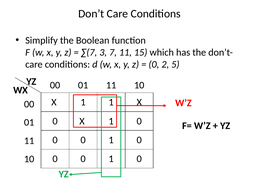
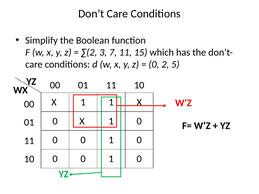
∑(7: ∑(7 -> ∑(2 (89, 52)
